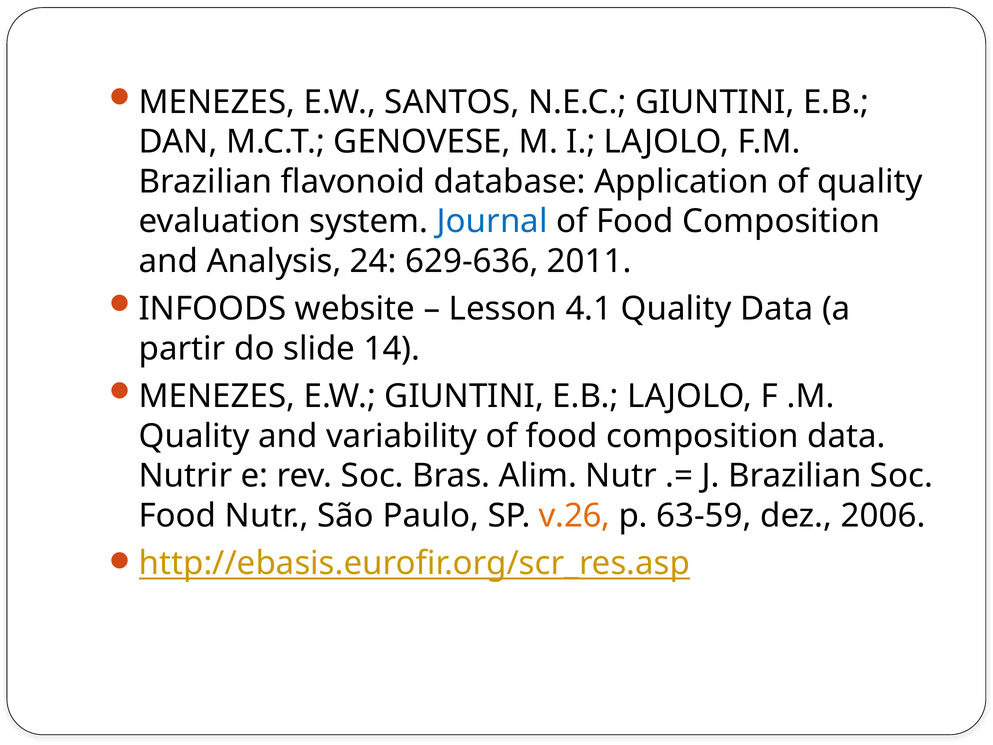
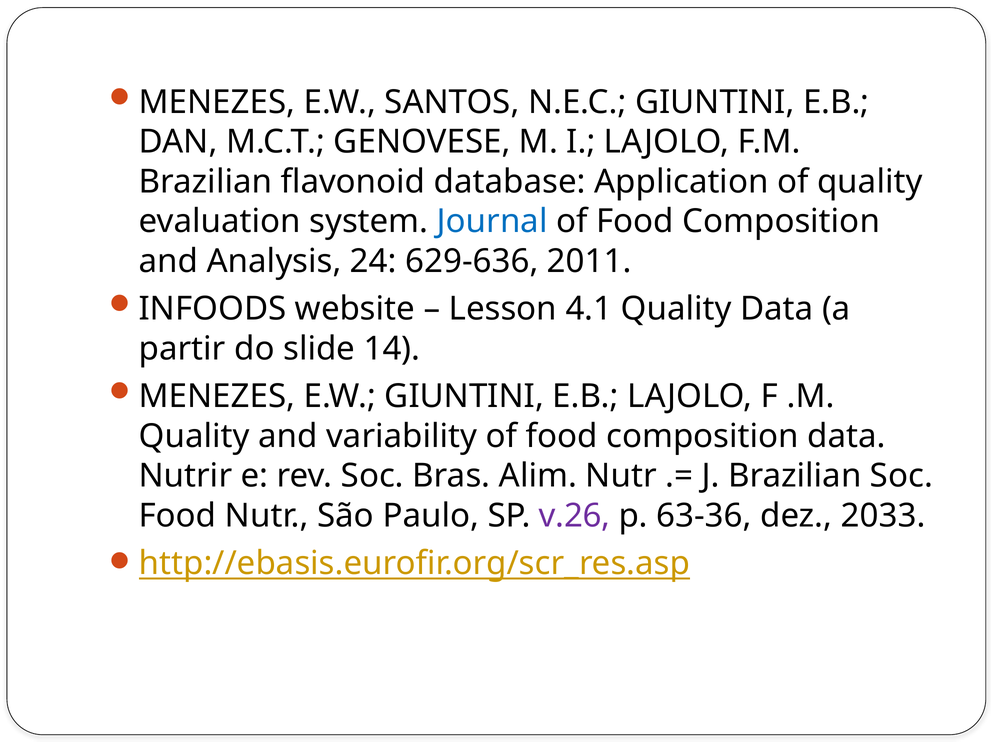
v.26 colour: orange -> purple (575, 516)
63-59: 63-59 -> 63-36 (704, 516)
2006: 2006 -> 2033 (883, 516)
